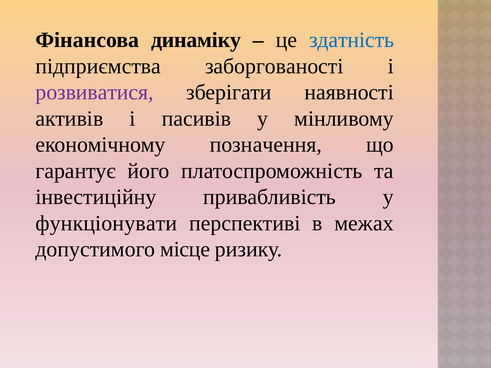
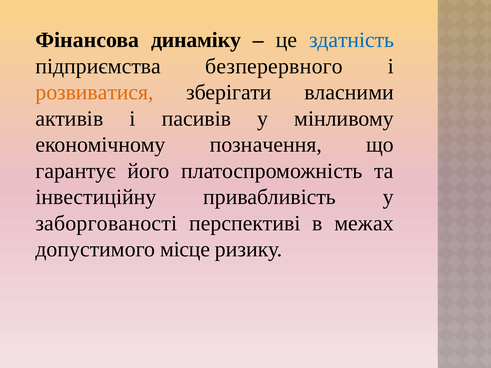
заборгованості: заборгованості -> безперервного (274, 66)
розвиватися colour: purple -> orange (95, 92)
наявності: наявності -> власними (349, 92)
функціонувати: функціонувати -> заборгованості (106, 223)
